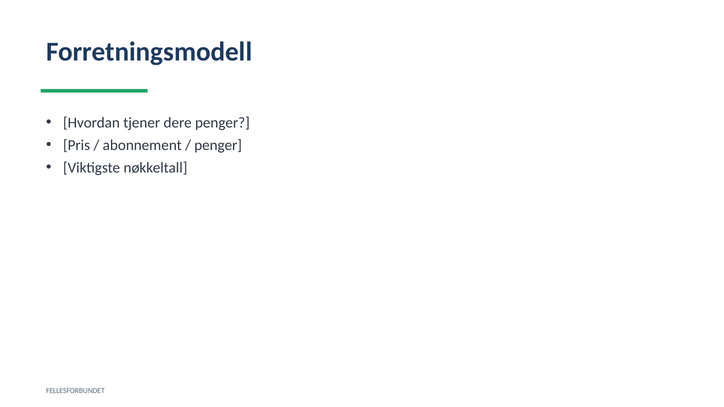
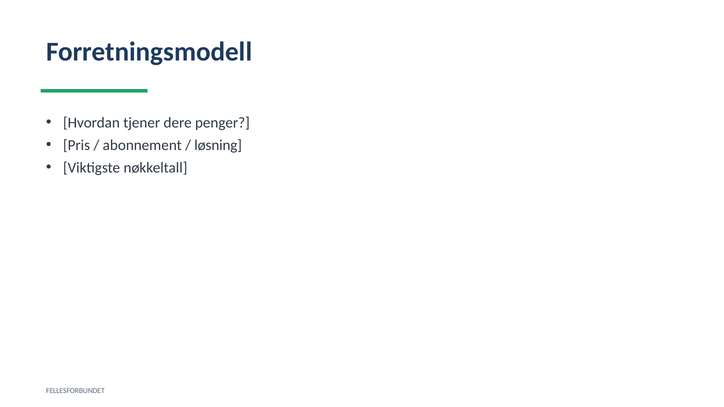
penger: penger -> løsning (218, 145)
